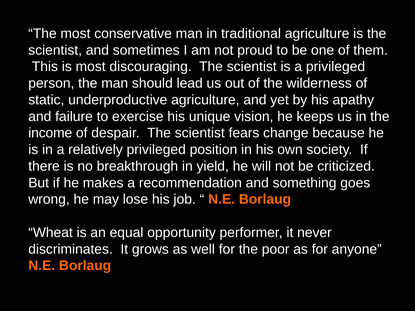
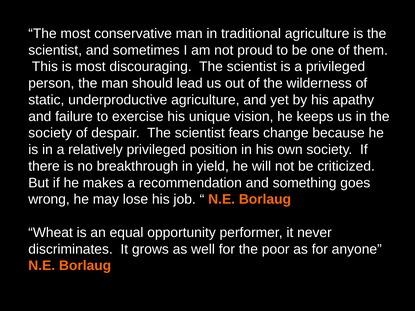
income: income -> society (50, 133)
